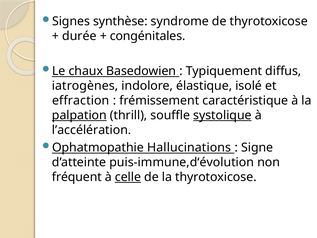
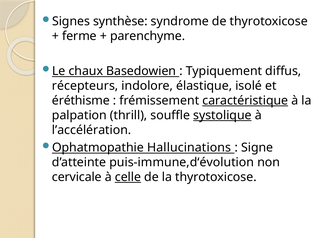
durée: durée -> ferme (79, 36)
congénitales: congénitales -> parenchyme (148, 36)
iatrogènes: iatrogènes -> récepteurs (85, 86)
effraction: effraction -> éréthisme (81, 100)
caractéristique underline: none -> present (245, 100)
palpation underline: present -> none (79, 115)
fréquent: fréquent -> cervicale (77, 177)
